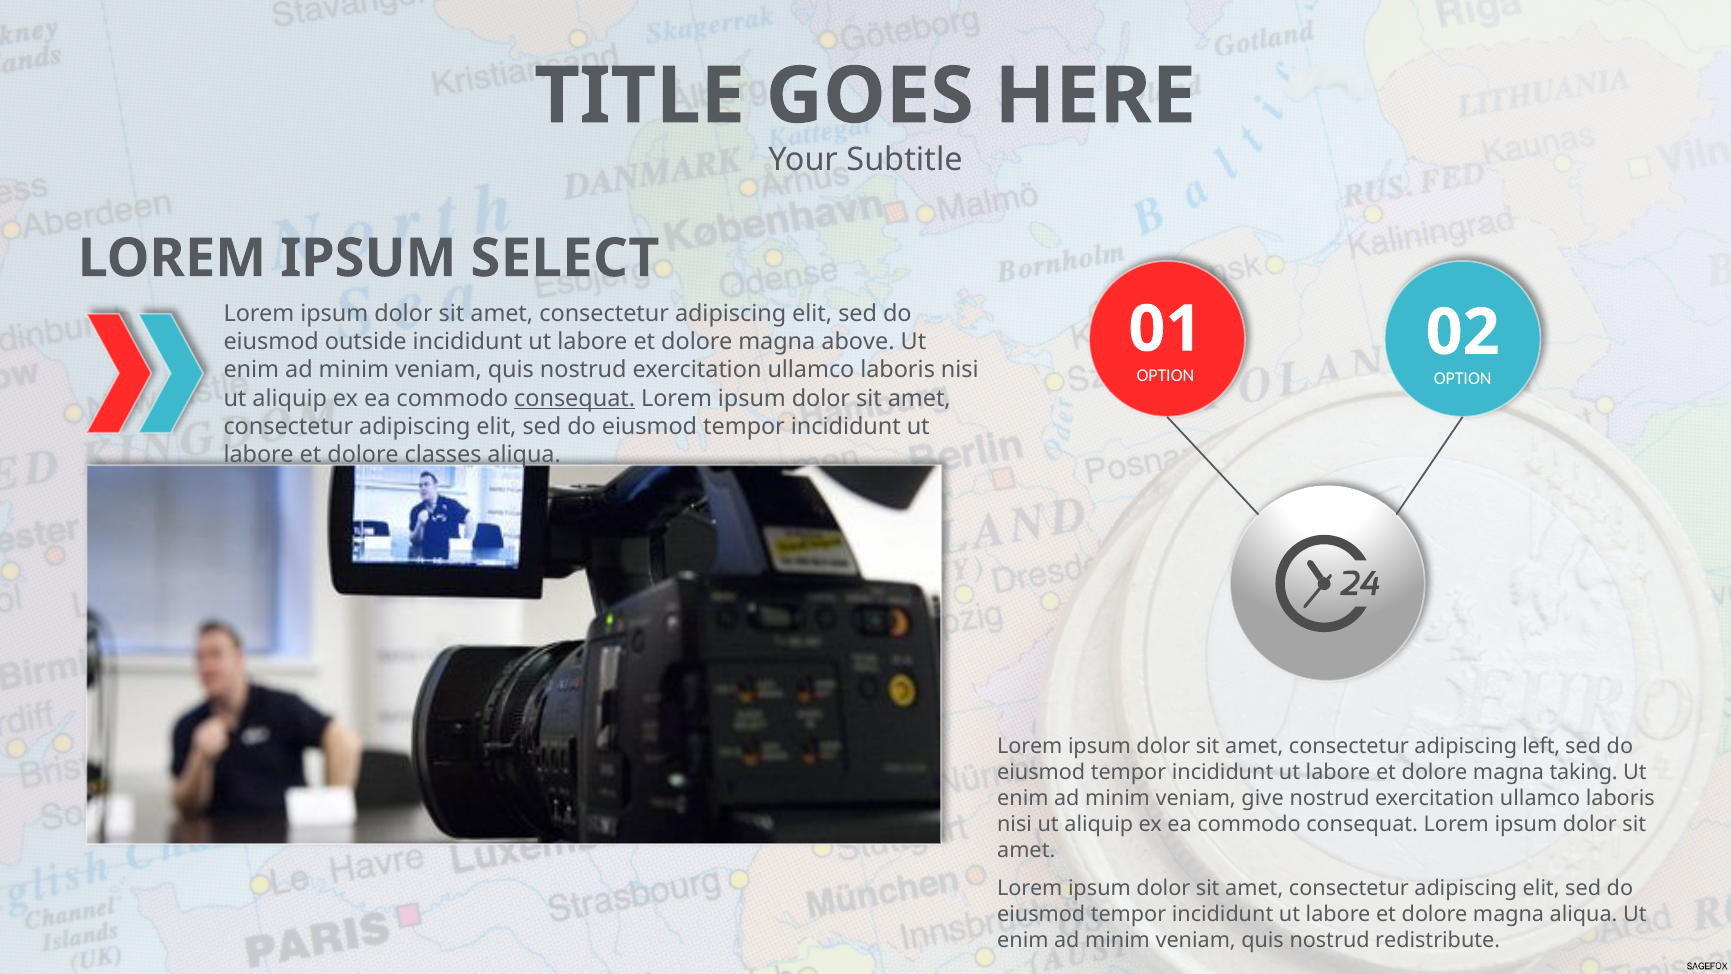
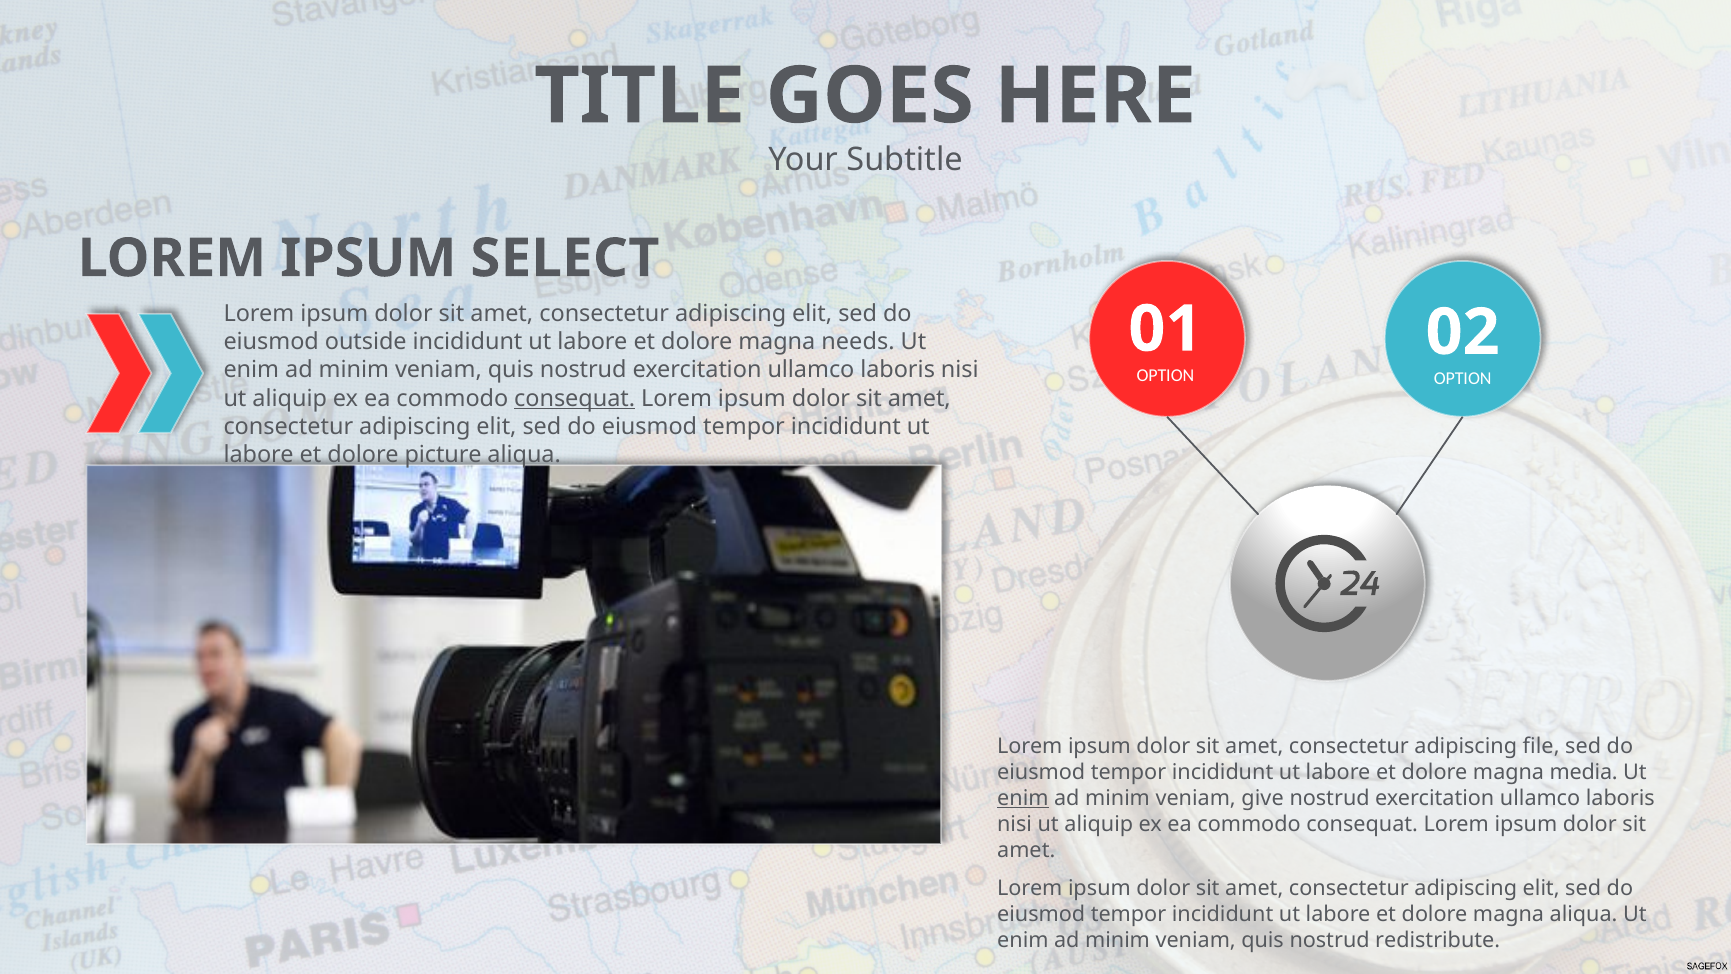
above: above -> needs (858, 342)
classes: classes -> picture (443, 454)
left: left -> file (1541, 746)
taking: taking -> media (1584, 772)
enim underline: none -> present (1023, 798)
